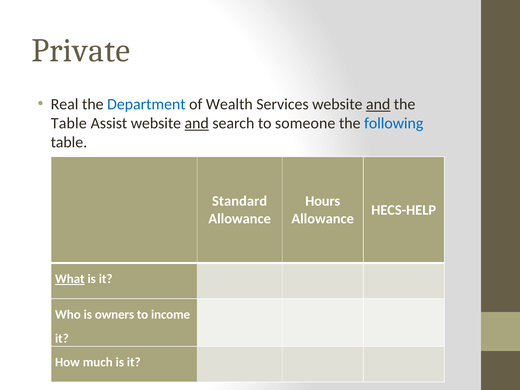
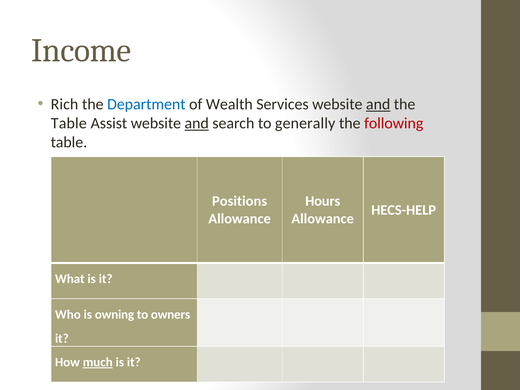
Private: Private -> Income (81, 50)
Real: Real -> Rich (65, 104)
someone: someone -> generally (305, 123)
following colour: blue -> red (394, 123)
Standard: Standard -> Positions (240, 201)
What underline: present -> none (70, 279)
owners: owners -> owning (114, 315)
income: income -> owners (171, 315)
much underline: none -> present (98, 362)
